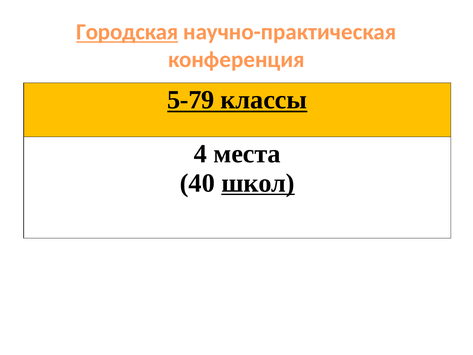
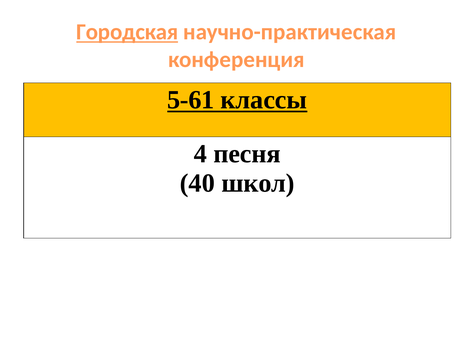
5-79: 5-79 -> 5-61 (191, 100)
места: места -> песня (247, 154)
школ underline: present -> none (258, 183)
